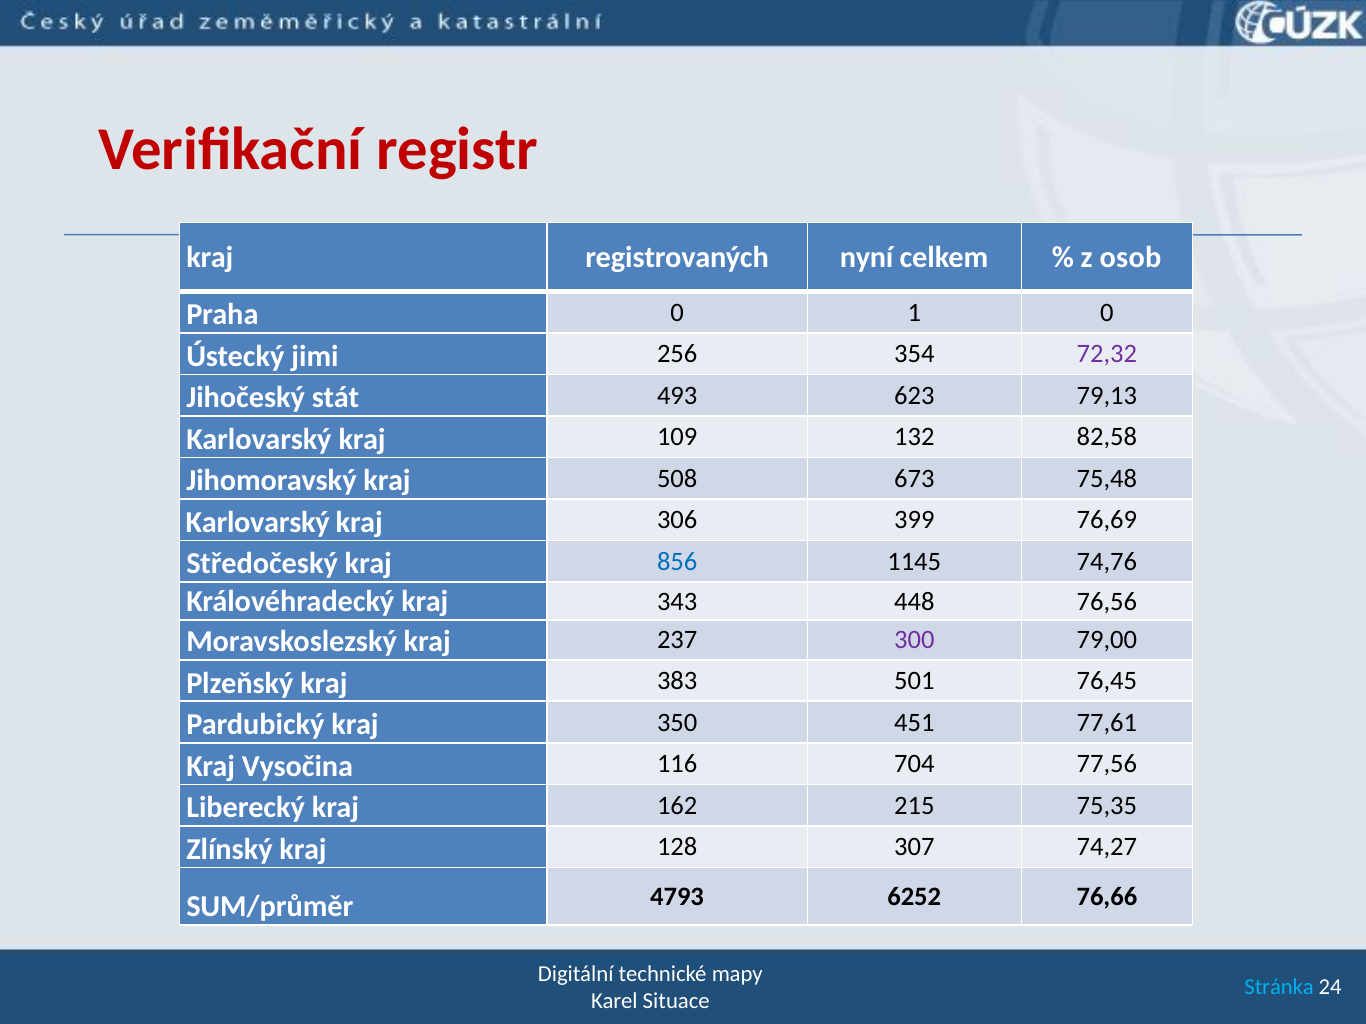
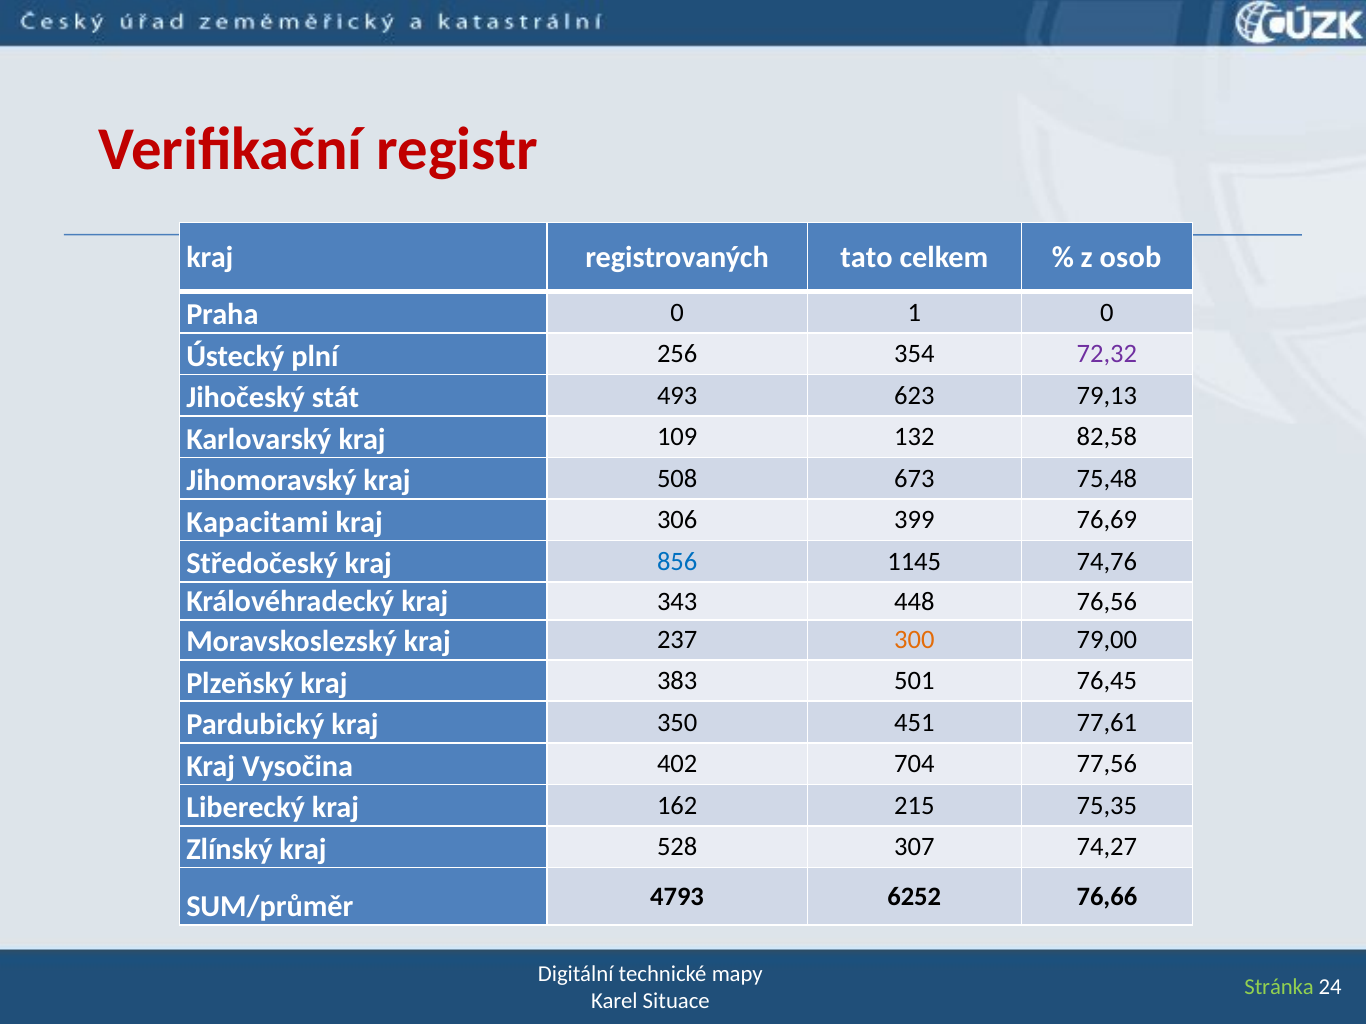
nyní: nyní -> tato (866, 257)
jimi: jimi -> plní (315, 356)
Karlovarský: Karlovarský -> Kapacitami (257, 523)
300 colour: purple -> orange (914, 640)
116: 116 -> 402 (677, 764)
128: 128 -> 528 (677, 847)
Stránka colour: light blue -> light green (1279, 988)
